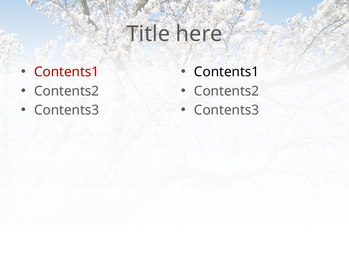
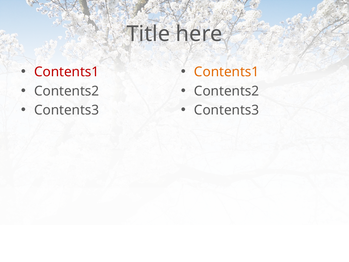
Contents1 colour: black -> orange (227, 72)
